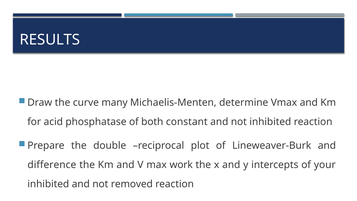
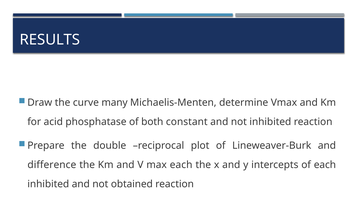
max work: work -> each (181, 165)
of your: your -> each (325, 165)
removed: removed -> obtained (132, 184)
